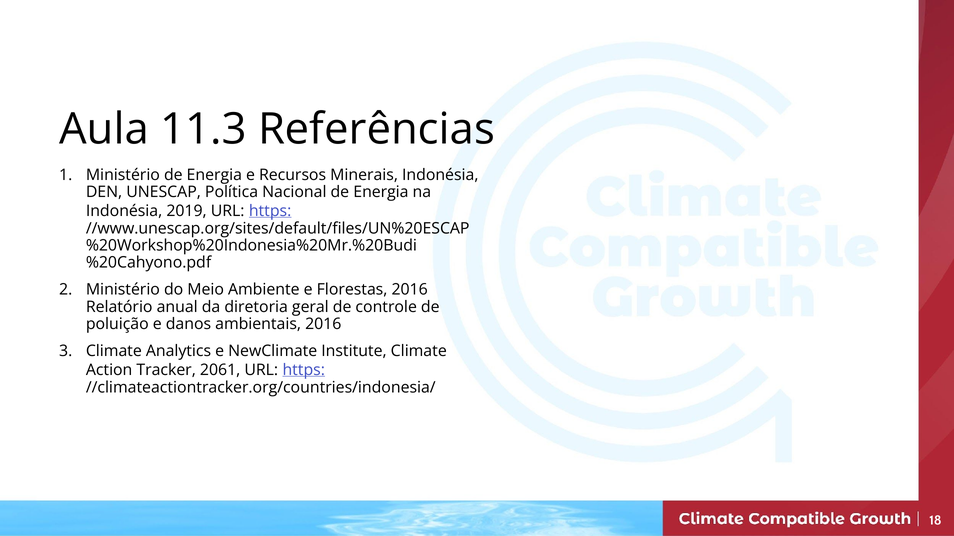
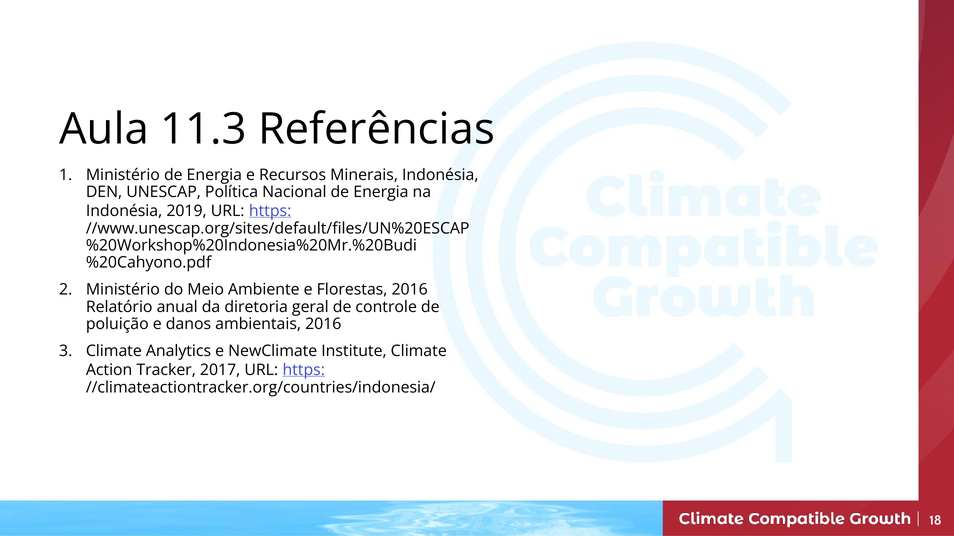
2061: 2061 -> 2017 (220, 370)
